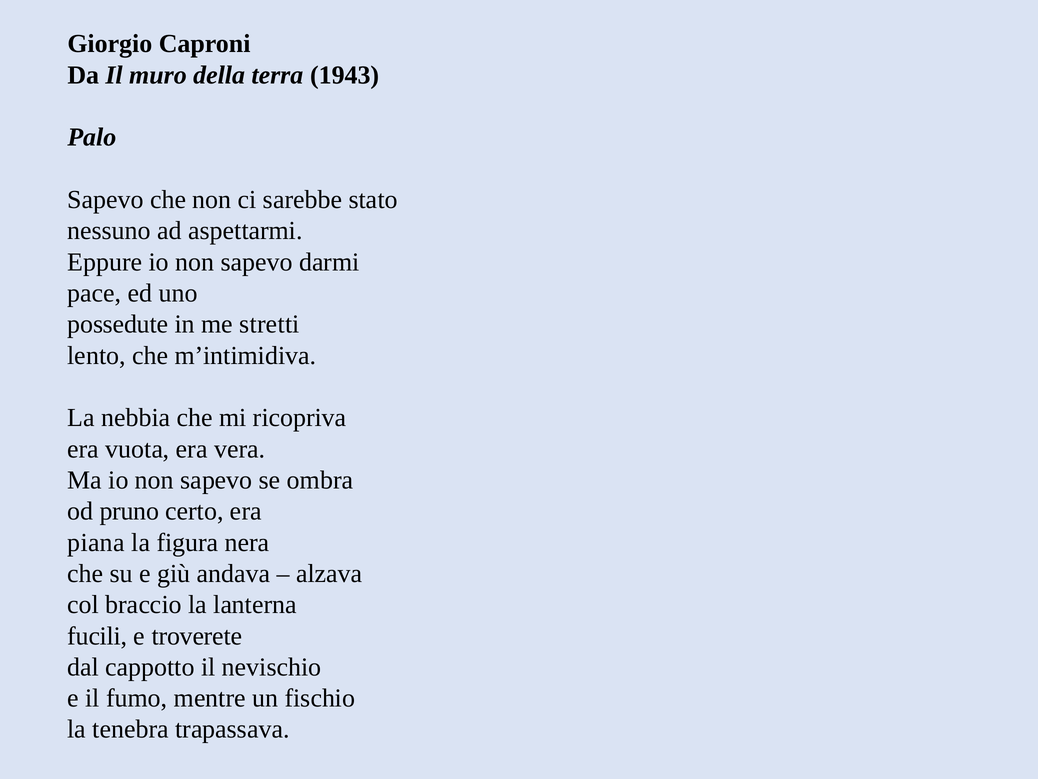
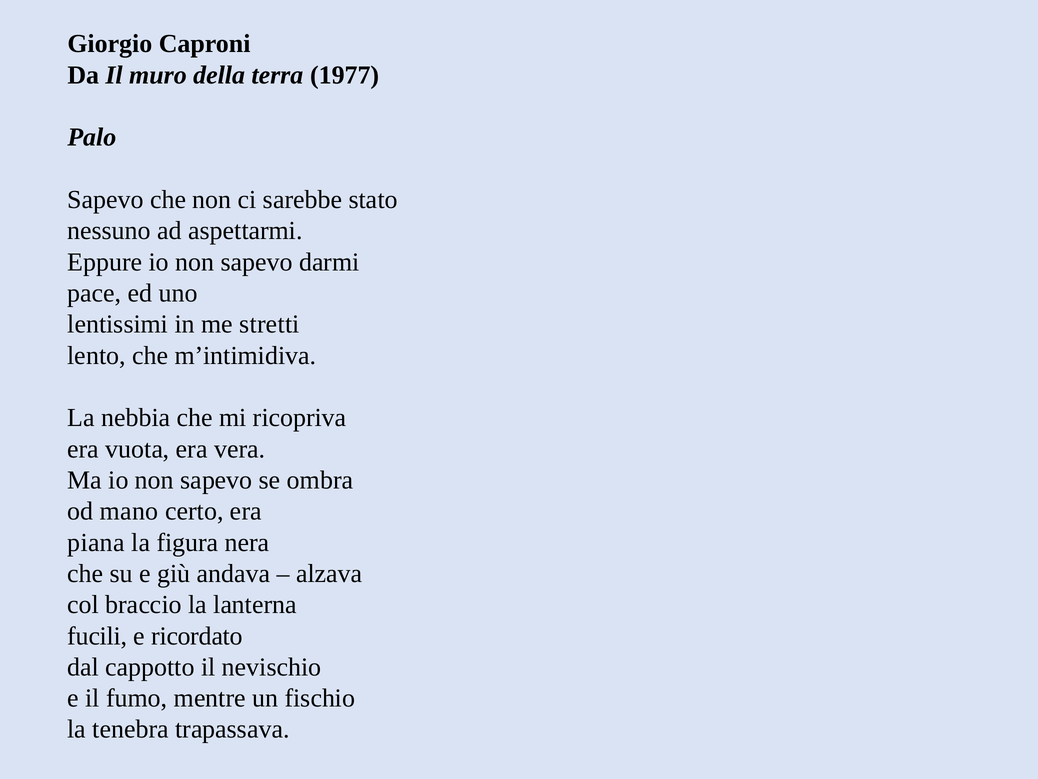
1943: 1943 -> 1977 (345, 75)
possedute: possedute -> lentissimi (118, 324)
pruno: pruno -> mano (129, 511)
troverete: troverete -> ricordato (197, 636)
